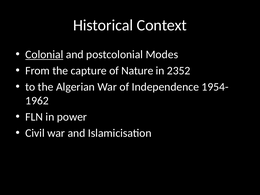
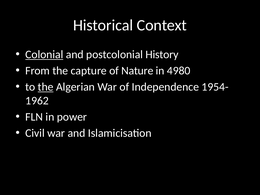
Modes: Modes -> History (162, 55)
2352: 2352 -> 4980 (179, 71)
the underline: none -> present (46, 87)
